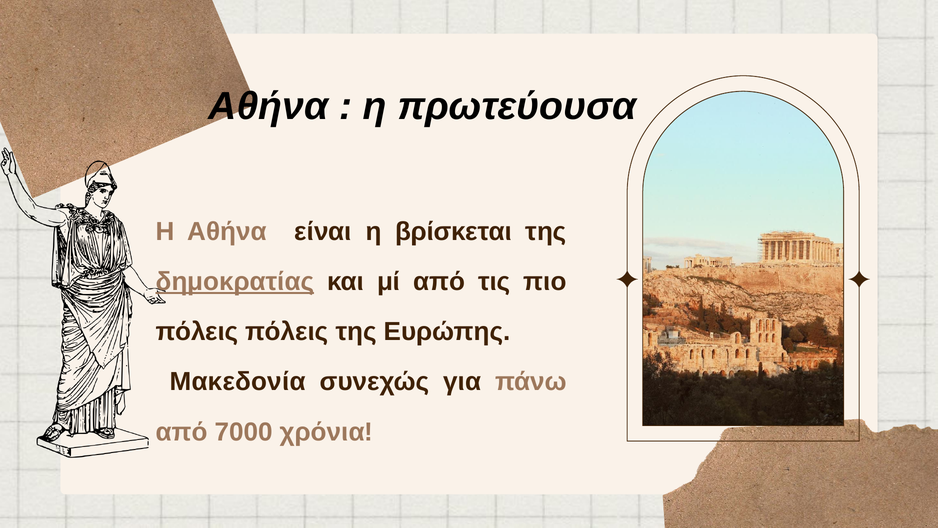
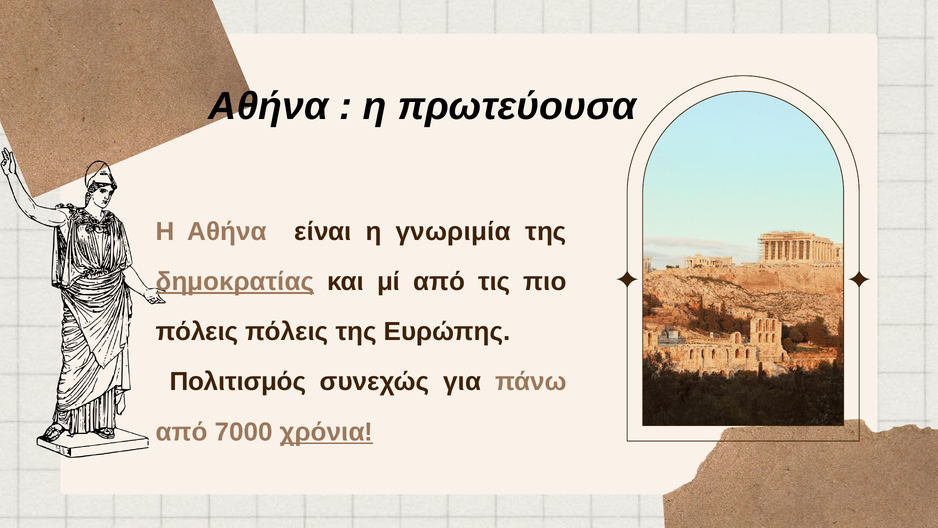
βρίσκεται: βρίσκεται -> γνωριμία (453, 232)
Μακεδονία: Μακεδονία -> Πολιτισμός (238, 382)
χρόνια underline: none -> present (327, 432)
